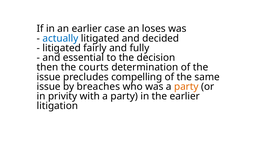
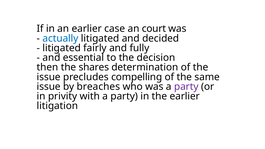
loses: loses -> court (154, 29)
courts: courts -> shares (94, 67)
party colour: orange -> purple (186, 87)
